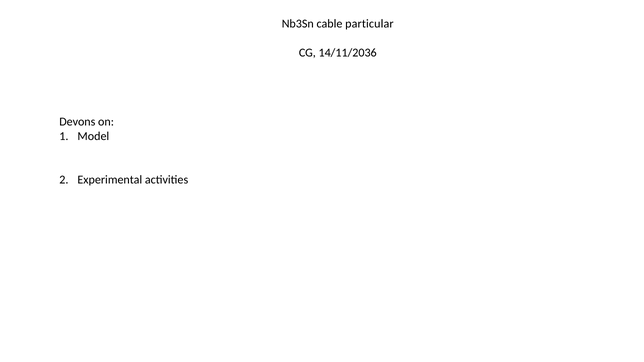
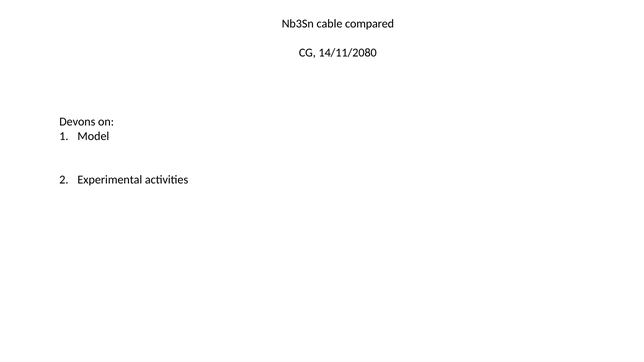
particular: particular -> compared (370, 24)
14/11/2036: 14/11/2036 -> 14/11/2080 (348, 53)
